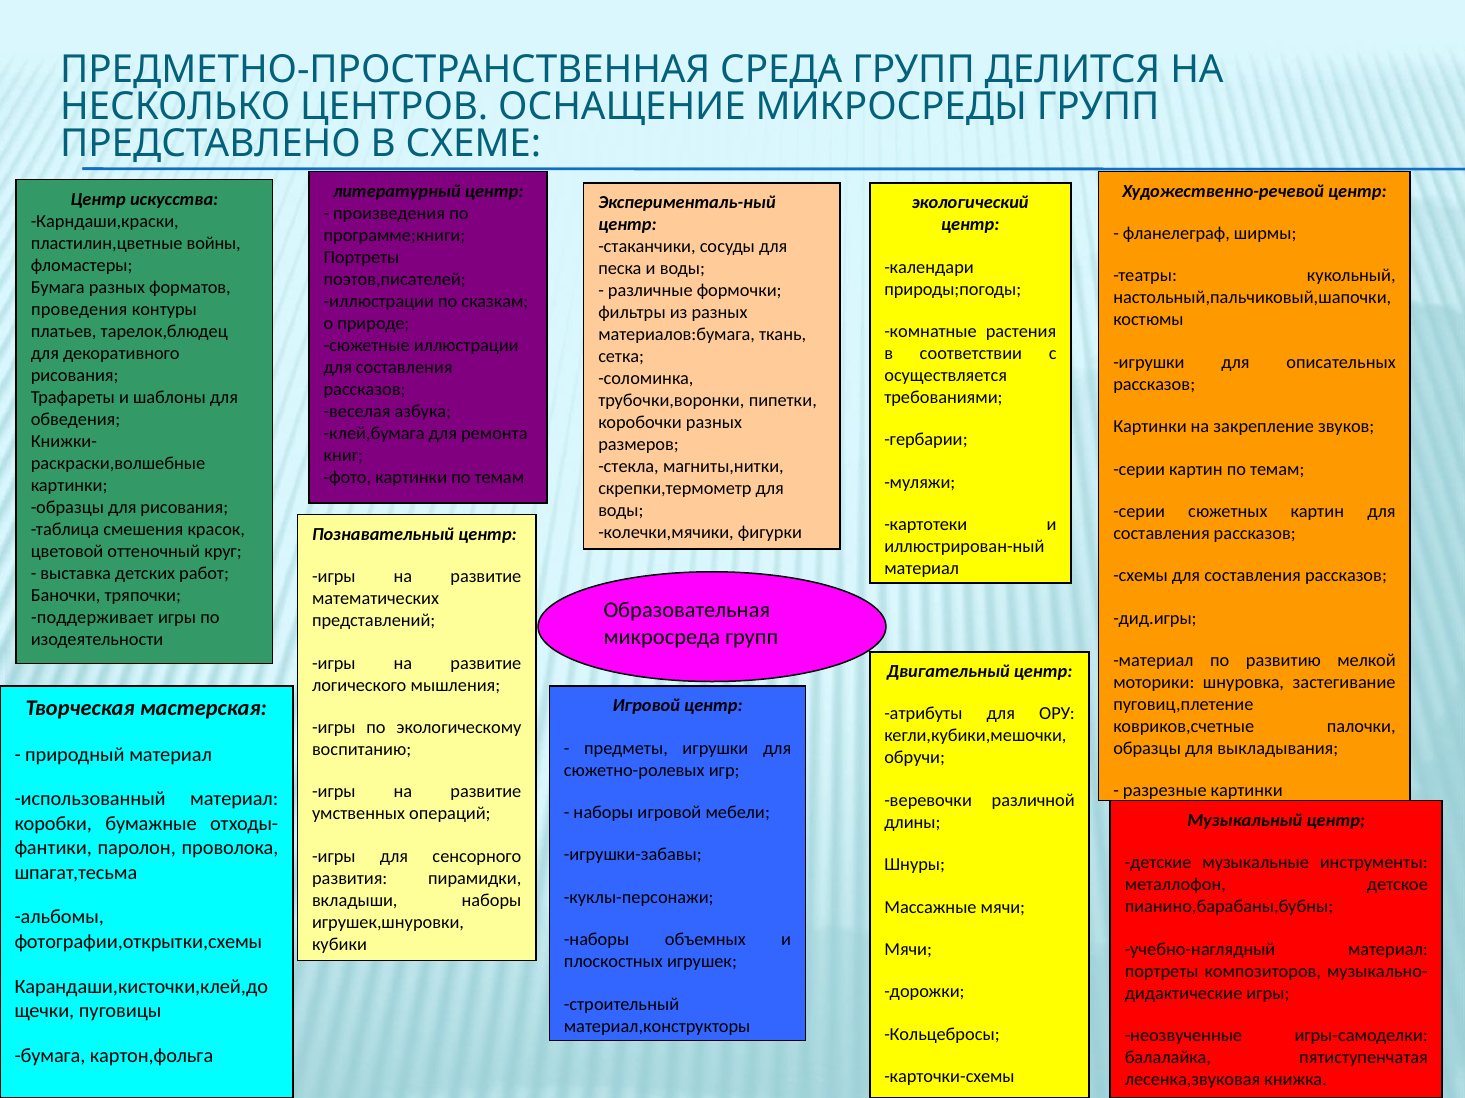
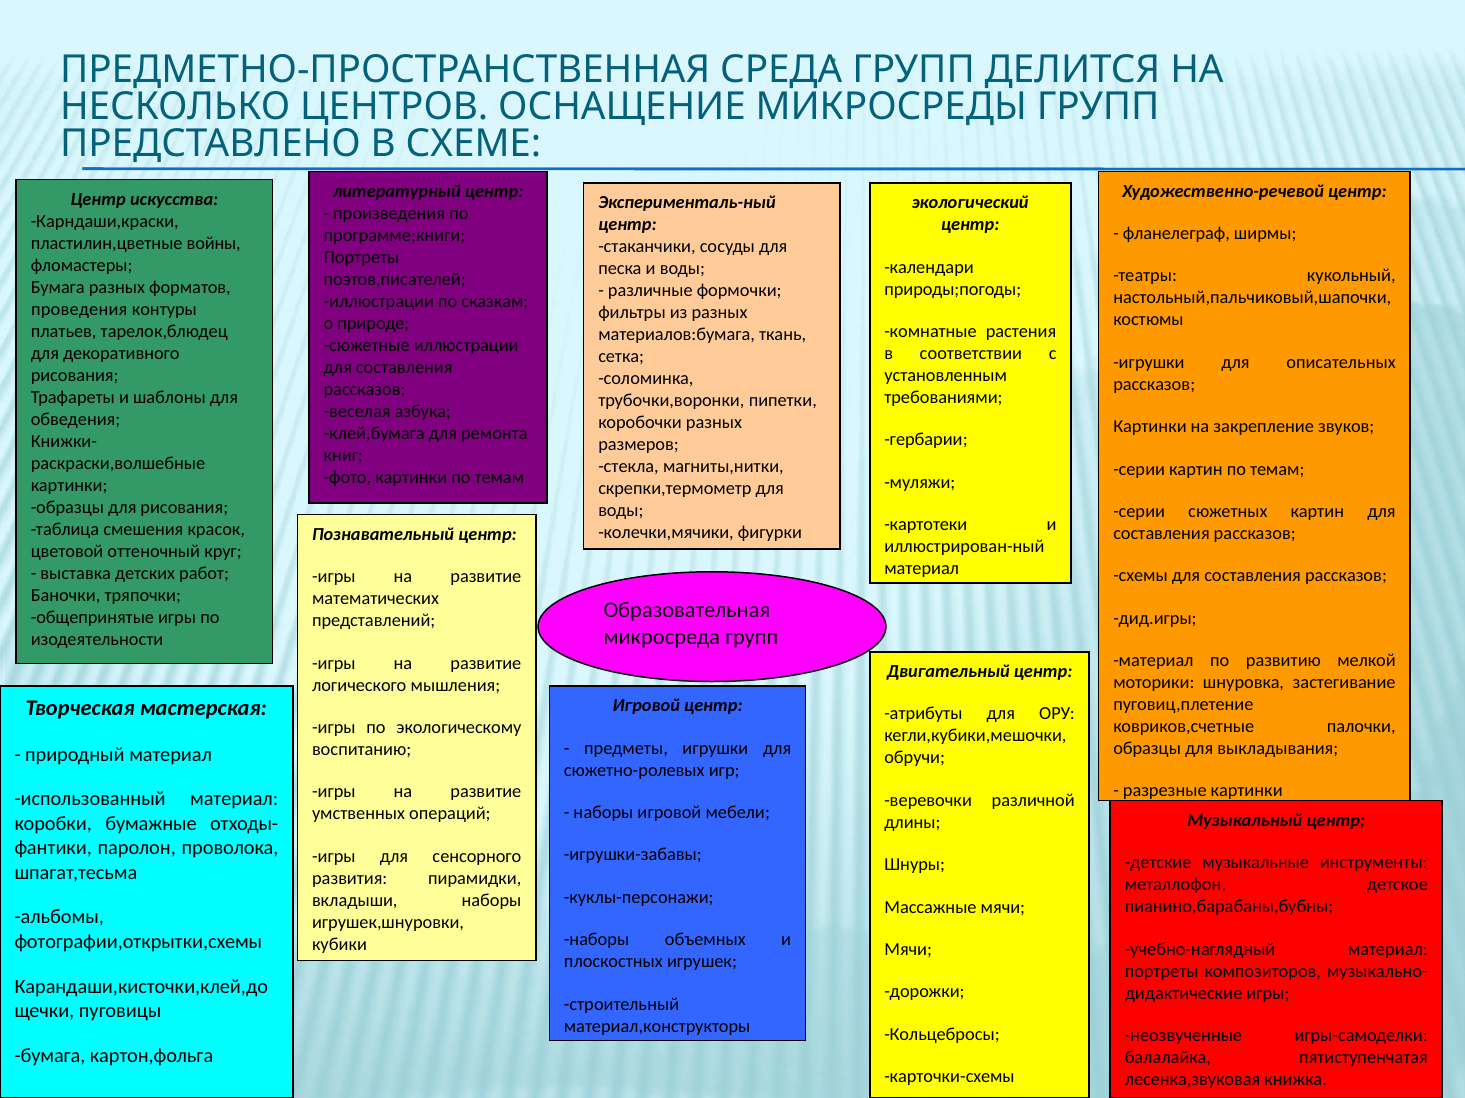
осуществляется: осуществляется -> установленным (946, 376)
поддерживает: поддерживает -> общепринятые (92, 618)
